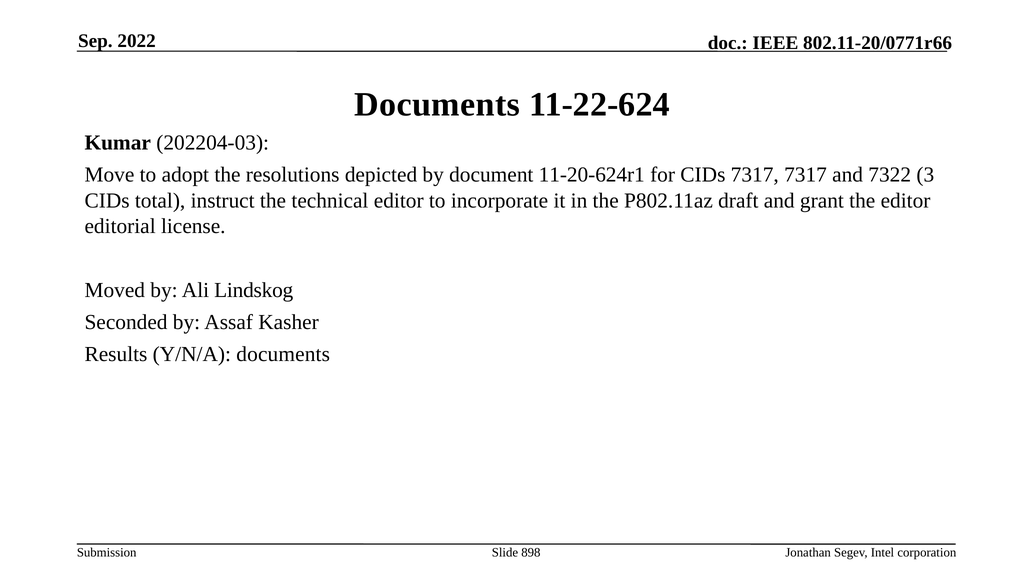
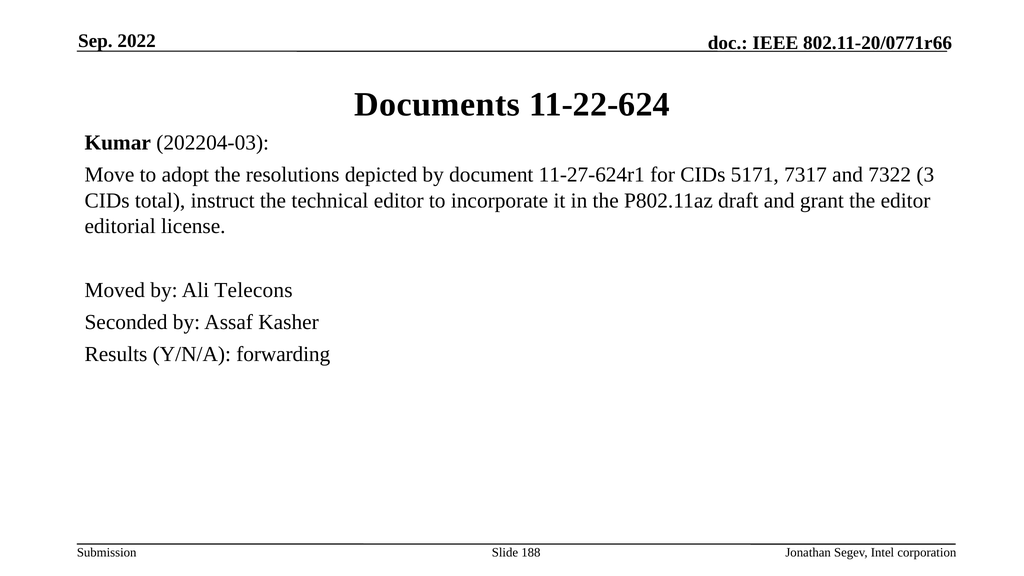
11-20-624r1: 11-20-624r1 -> 11-27-624r1 (592, 175)
CIDs 7317: 7317 -> 5171 (755, 175)
Lindskog: Lindskog -> Telecons (254, 290)
Y/N/A documents: documents -> forwarding (283, 354)
898: 898 -> 188 (531, 552)
